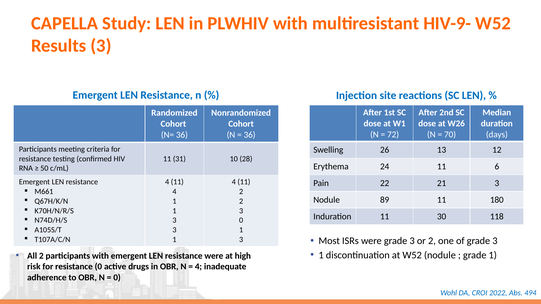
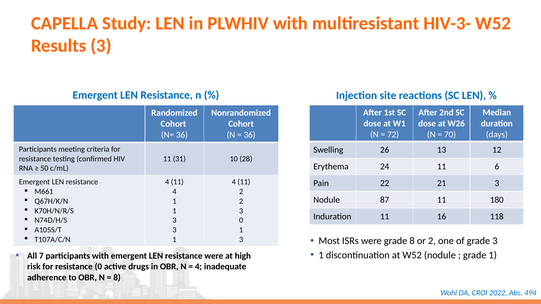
HIV-9-: HIV-9- -> HIV-3- (447, 23)
89: 89 -> 87 (385, 200)
30: 30 -> 16 (442, 217)
were grade 3: 3 -> 8 (412, 241)
All 2: 2 -> 7 (41, 256)
0: 0 -> 8 (117, 278)
